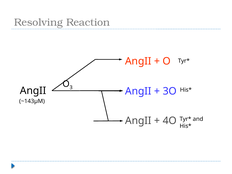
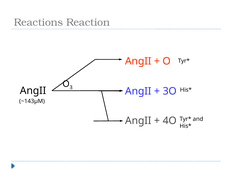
Resolving: Resolving -> Reactions (38, 22)
